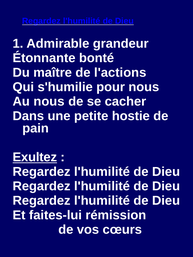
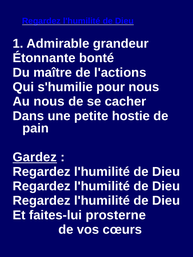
Exultez: Exultez -> Gardez (35, 157)
rémission: rémission -> prosterne (116, 215)
